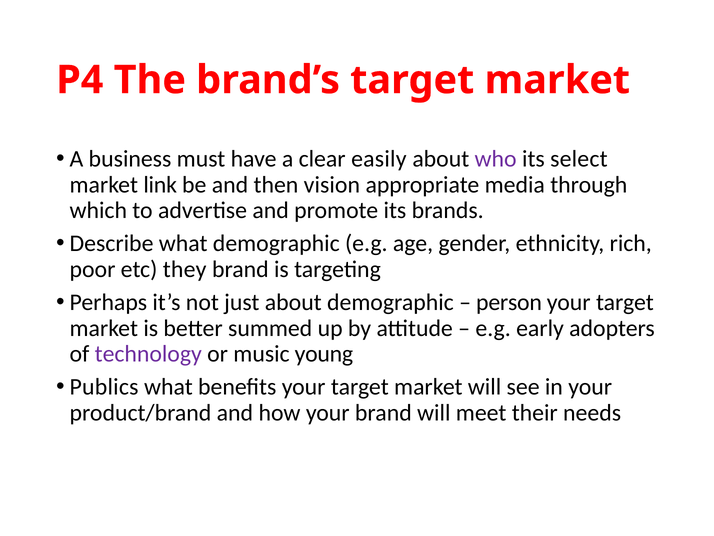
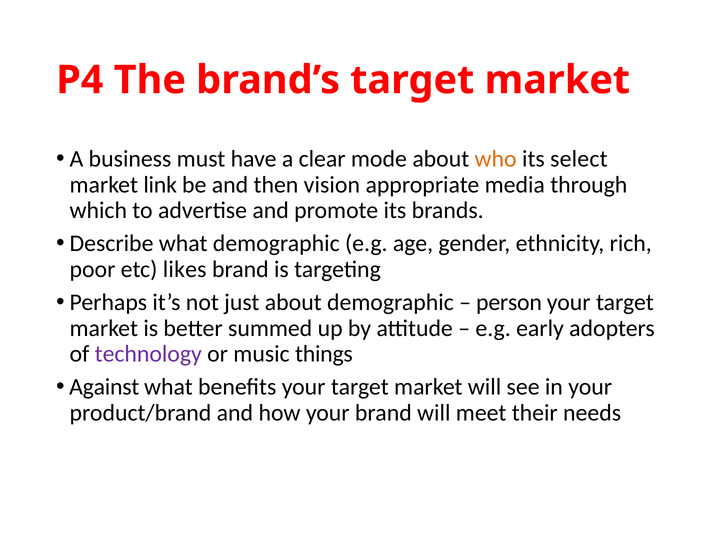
easily: easily -> mode (379, 159)
who colour: purple -> orange (496, 159)
they: they -> likes (185, 269)
young: young -> things (324, 354)
Publics: Publics -> Against (104, 387)
